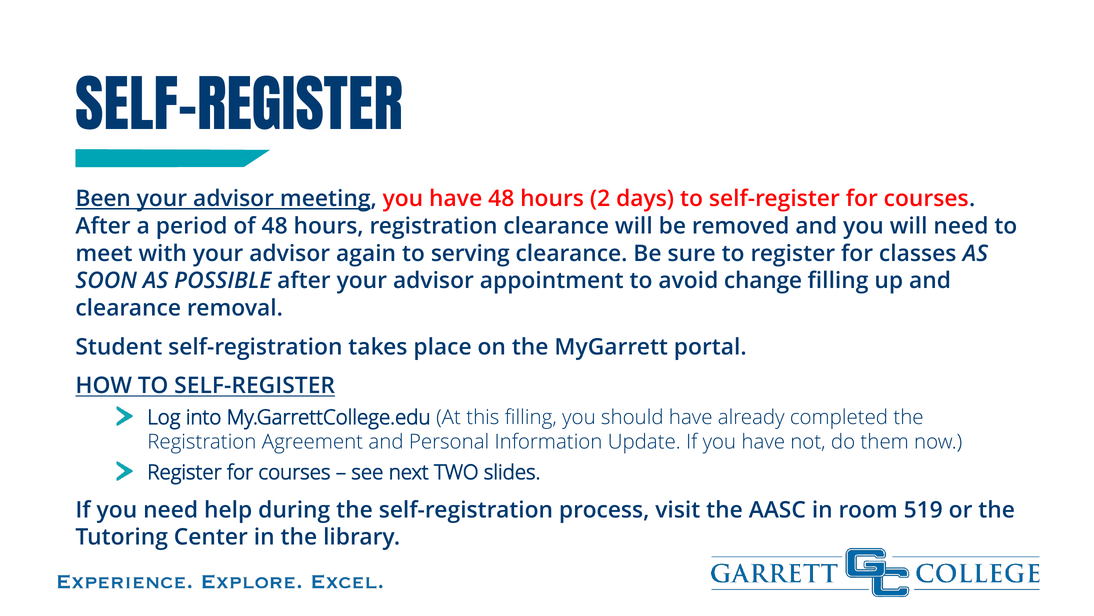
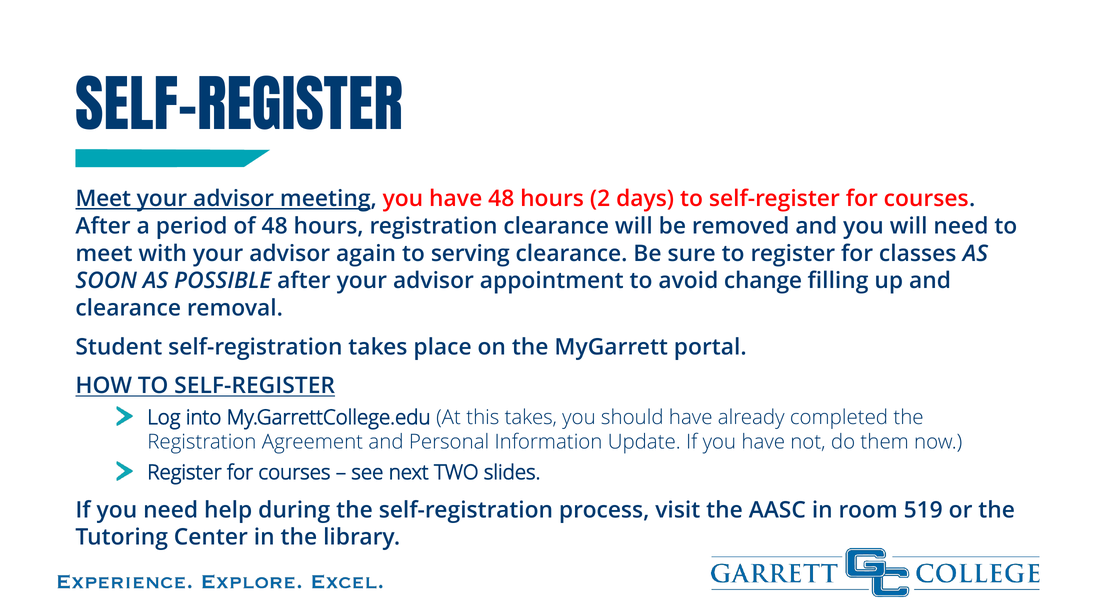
Been: Been -> Meet (103, 199)
this filling: filling -> takes (531, 417)
